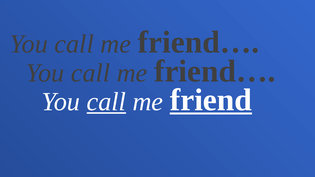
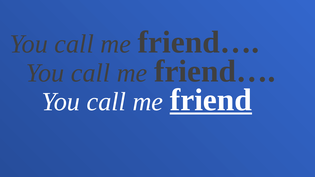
call underline: present -> none (106, 102)
